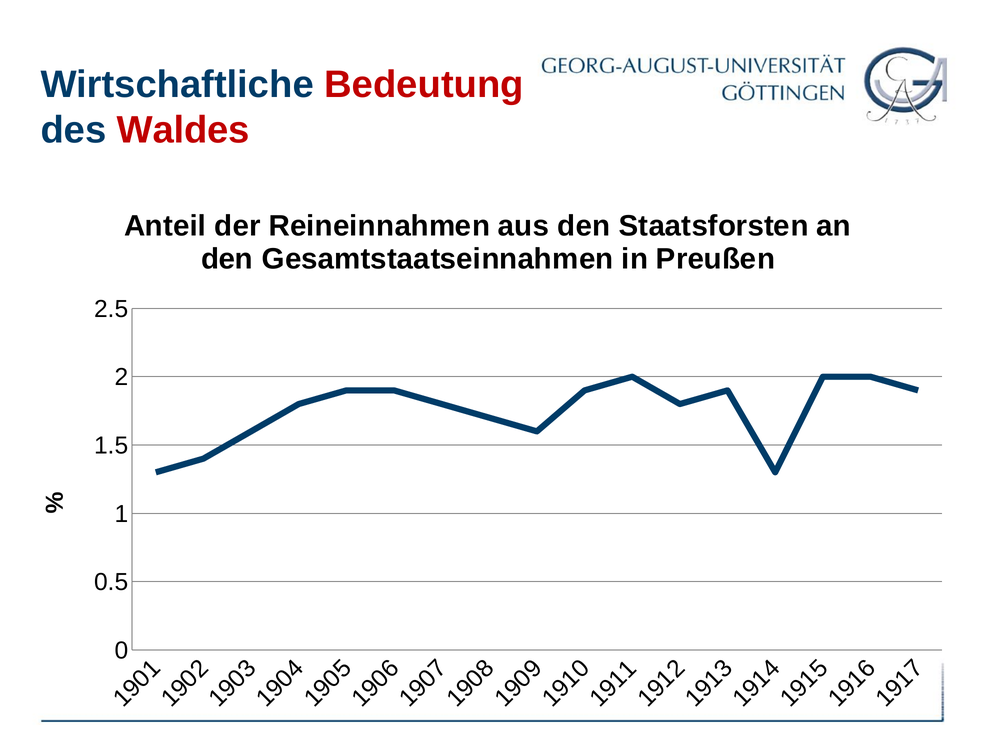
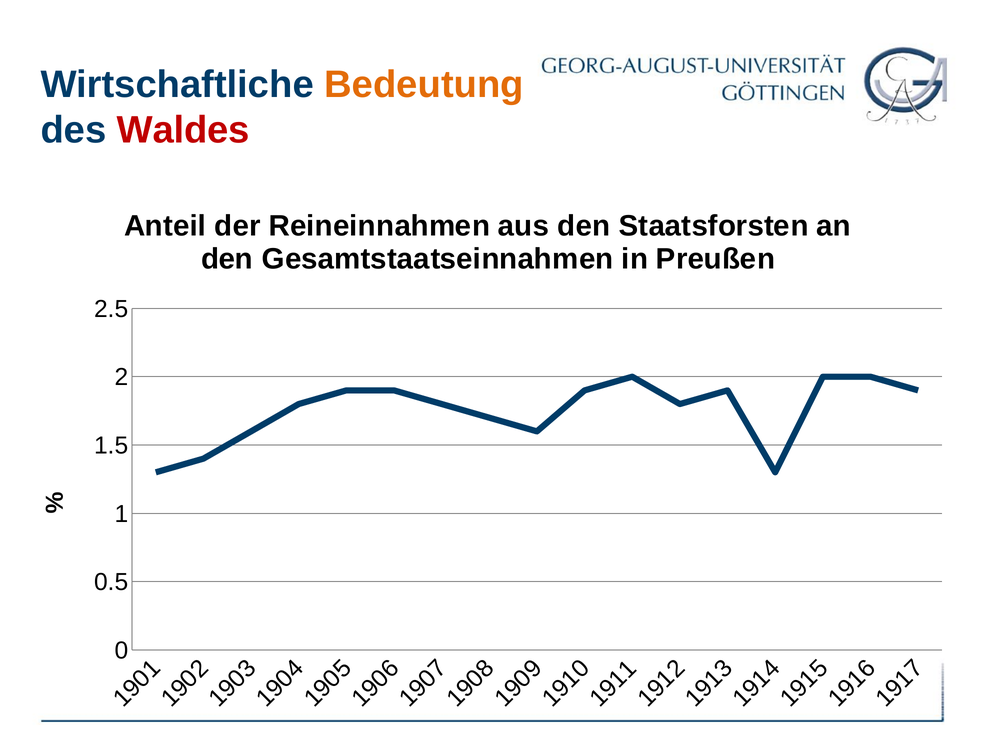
Bedeutung colour: red -> orange (424, 84)
